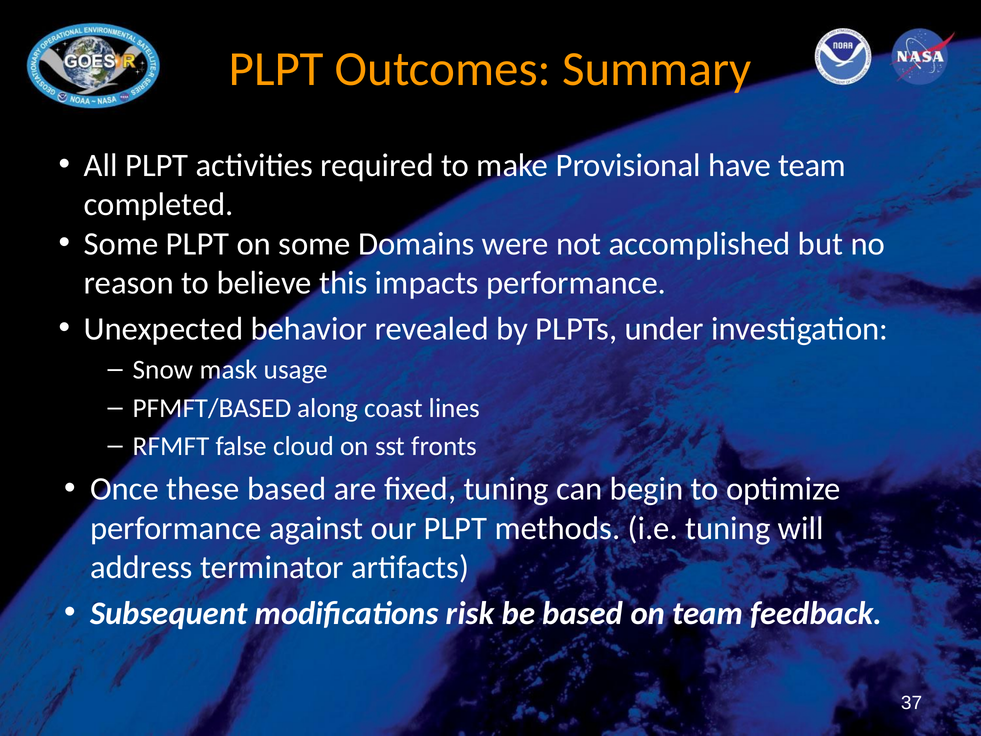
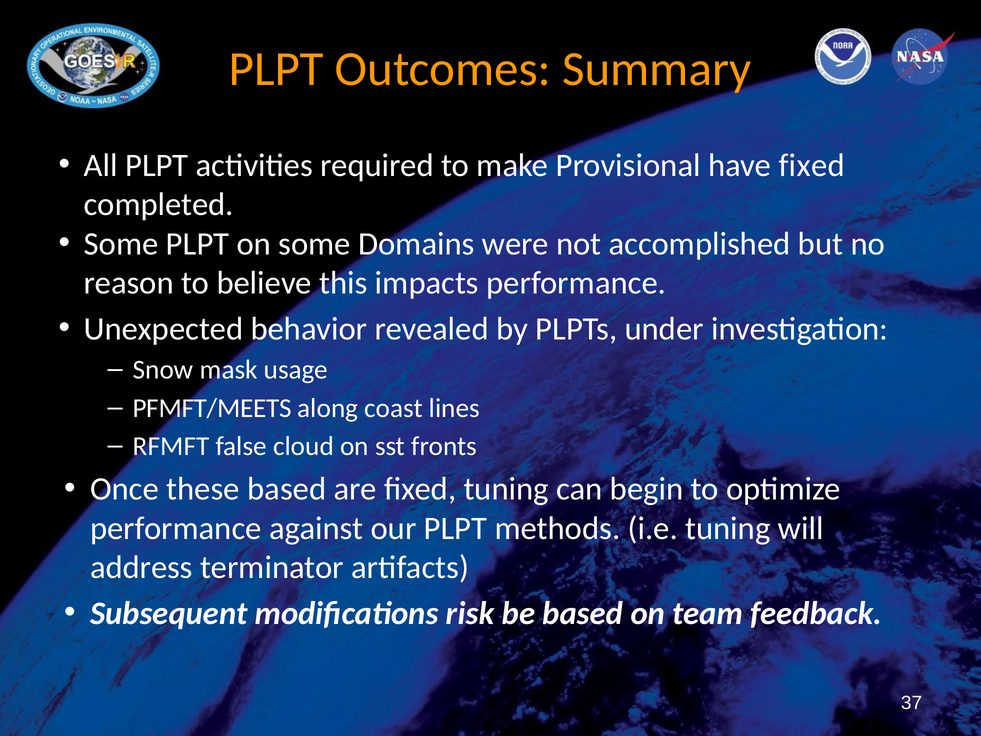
have team: team -> fixed (812, 165)
PFMFT/BASED: PFMFT/BASED -> PFMFT/MEETS (212, 408)
